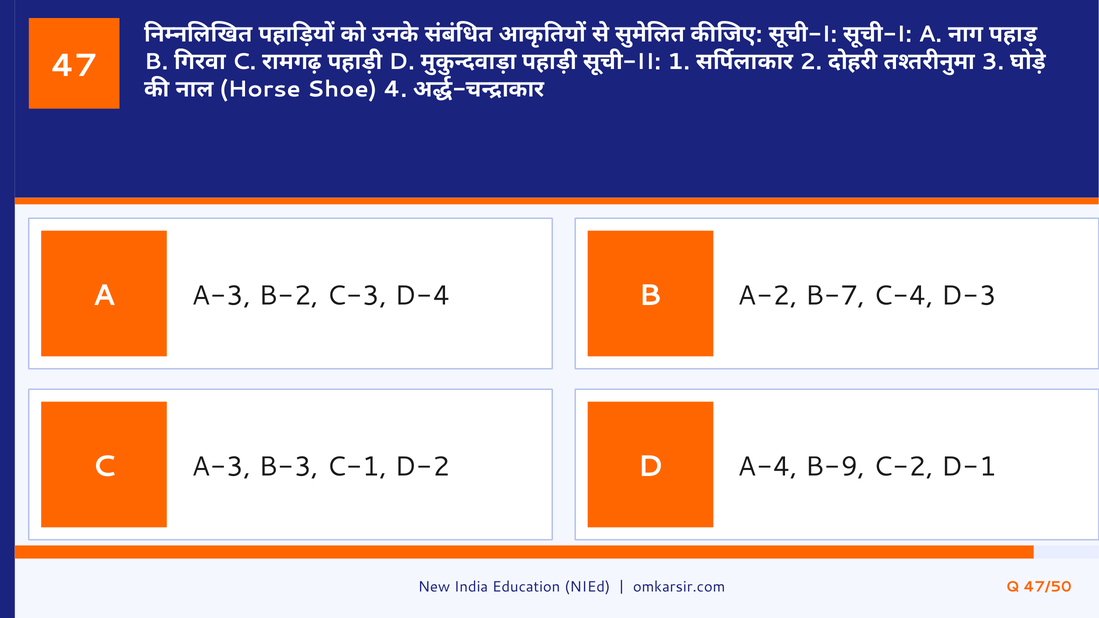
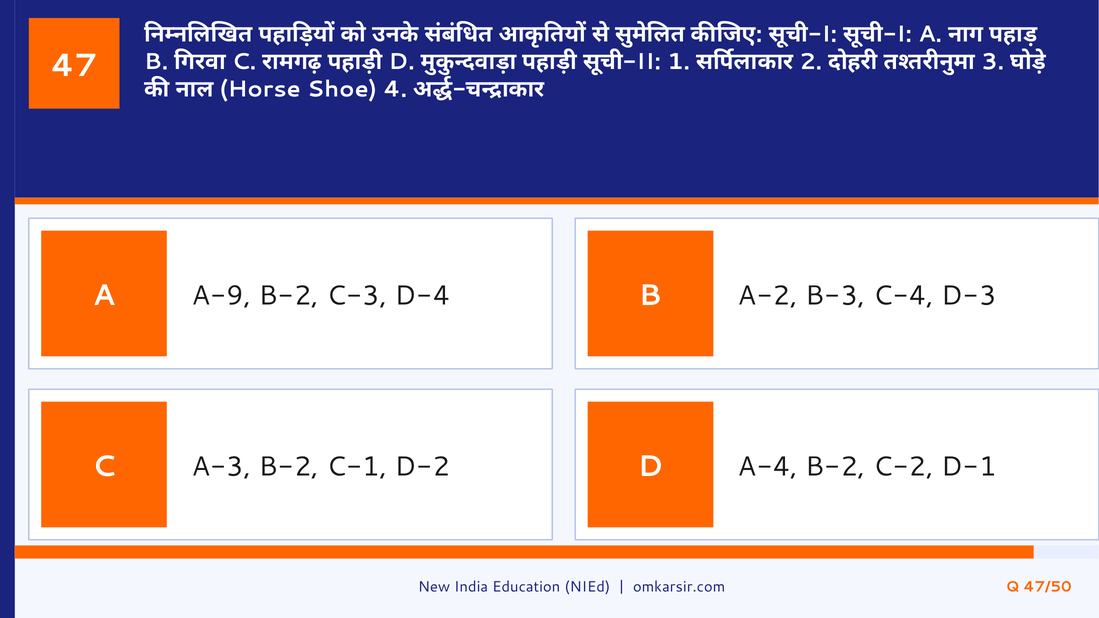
A A-3: A-3 -> A-9 (221, 296)
B-7: B-7 -> B-3 (835, 296)
A-3 B-3: B-3 -> B-2 (289, 467)
A-4 B-9: B-9 -> B-2 (835, 467)
